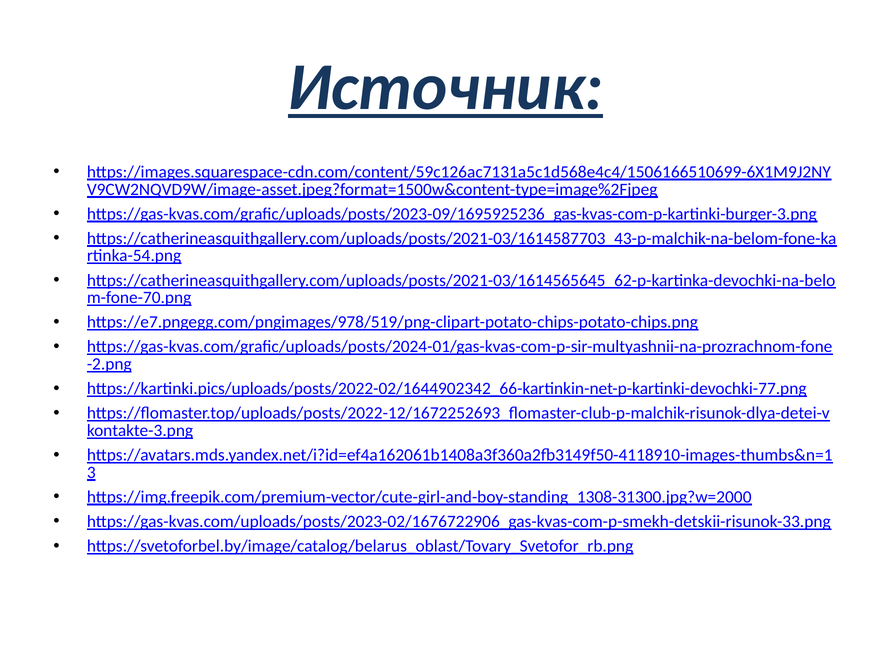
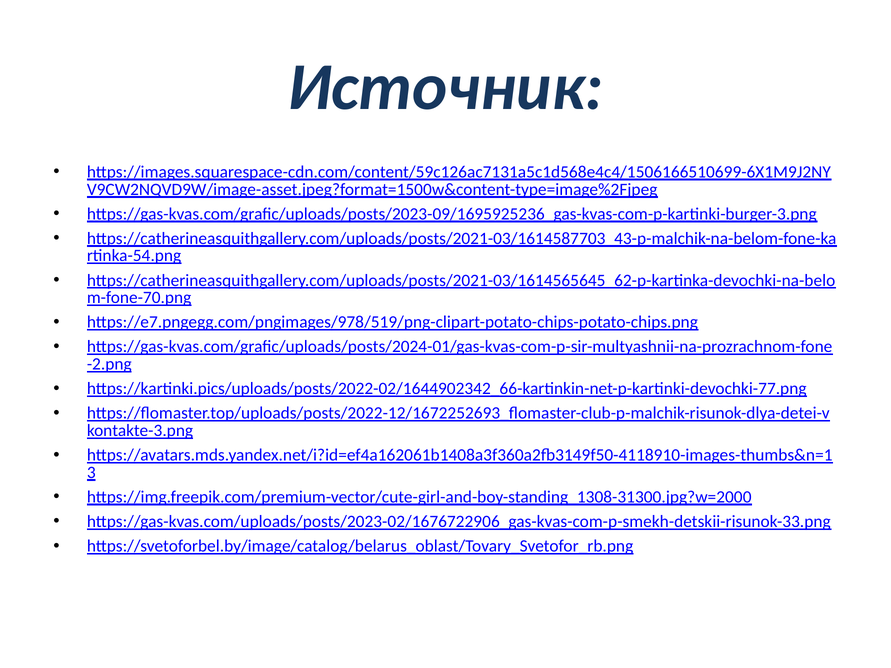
Источник underline: present -> none (445, 87)
